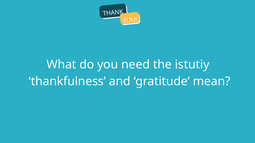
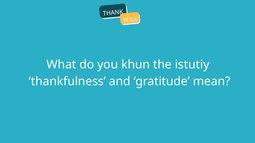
need: need -> khun (136, 65)
